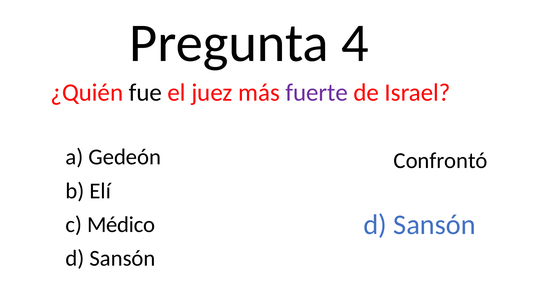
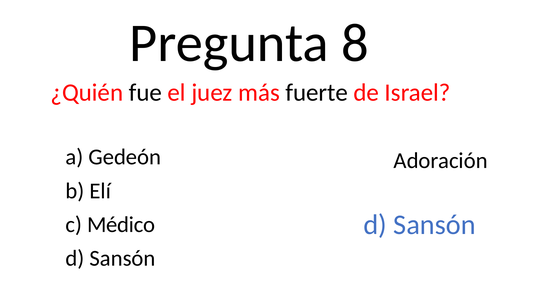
4: 4 -> 8 (355, 43)
fuerte colour: purple -> black (317, 92)
Confrontó: Confrontó -> Adoración (441, 160)
